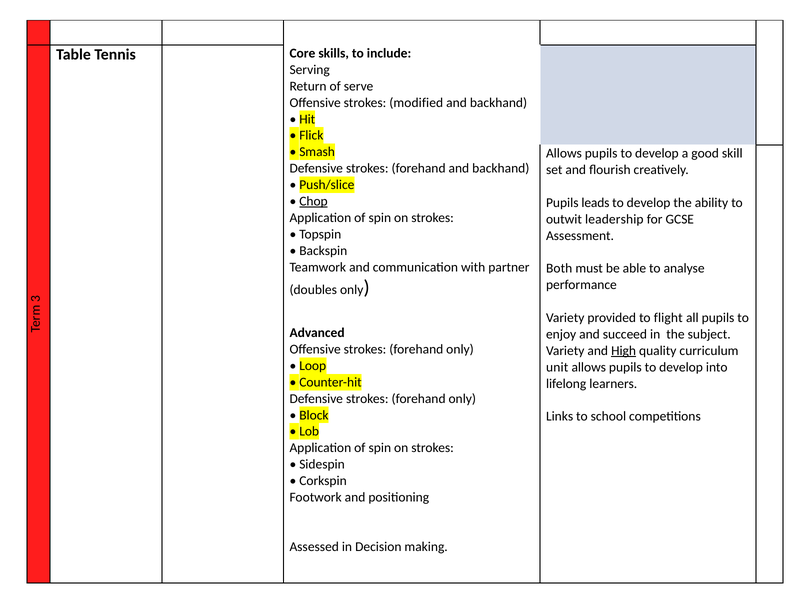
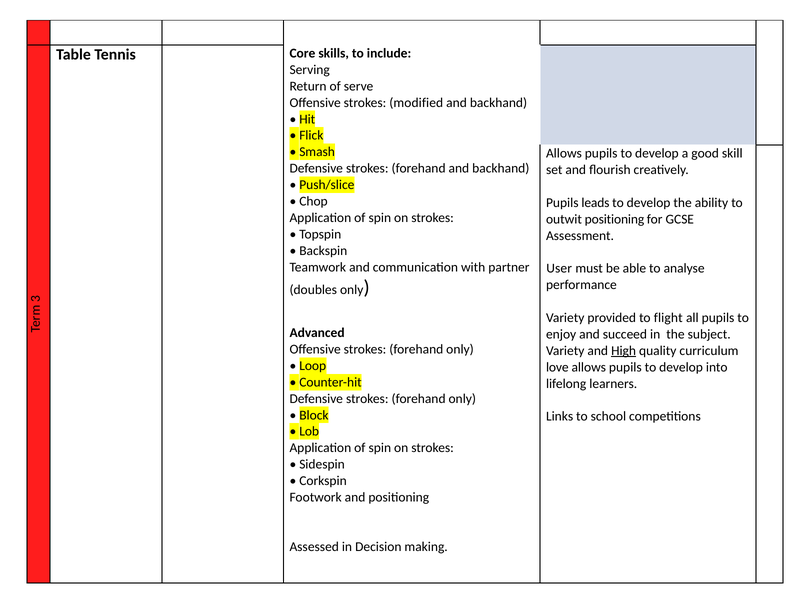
Chop underline: present -> none (313, 201)
outwit leadership: leadership -> positioning (614, 219)
Both: Both -> User (559, 269)
unit: unit -> love (557, 367)
